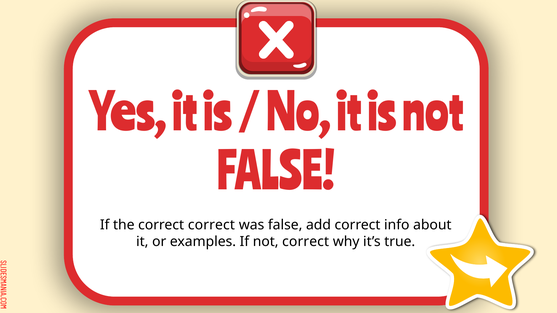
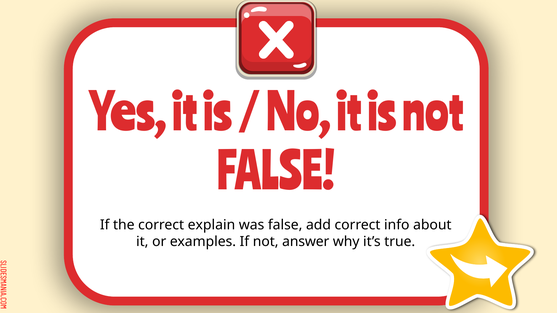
correct correct: correct -> explain (211, 225)
not correct: correct -> answer (306, 242)
